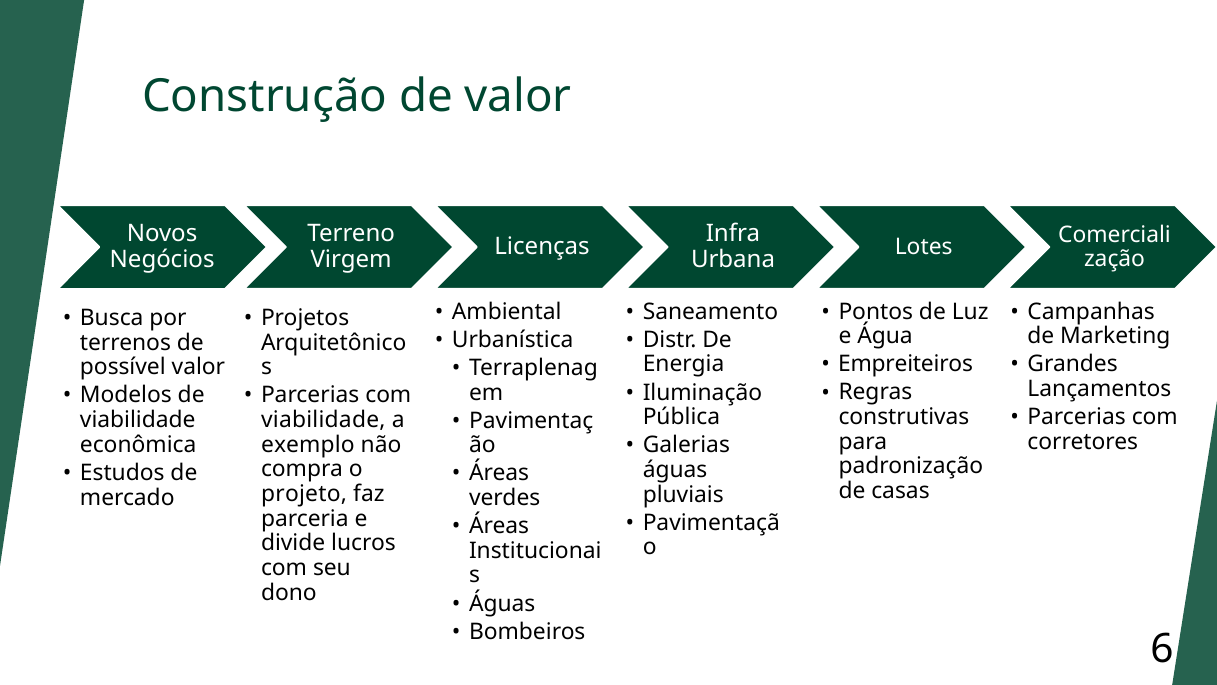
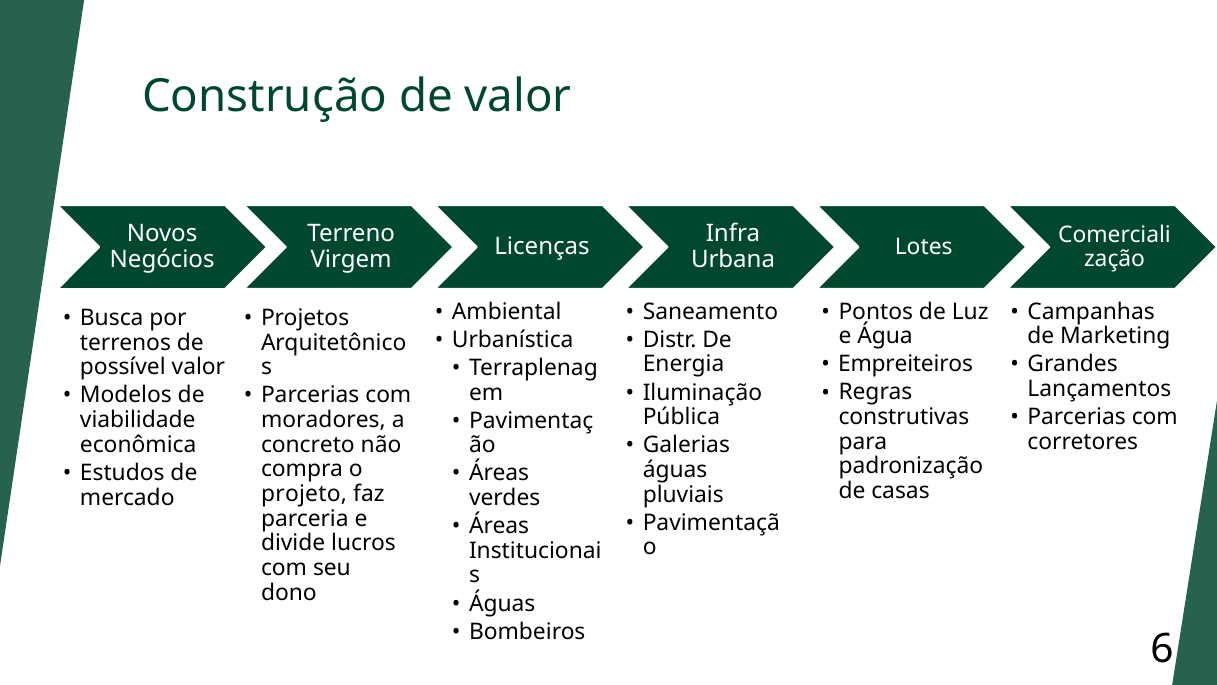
viabilidade: viabilidade -> moradores (323, 420)
exemplo: exemplo -> concreto (308, 444)
